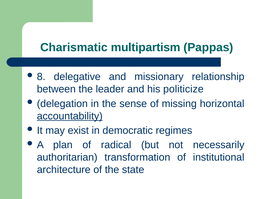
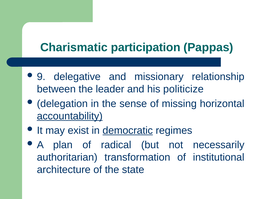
multipartism: multipartism -> participation (146, 47)
8: 8 -> 9 (41, 77)
democratic underline: none -> present (128, 130)
